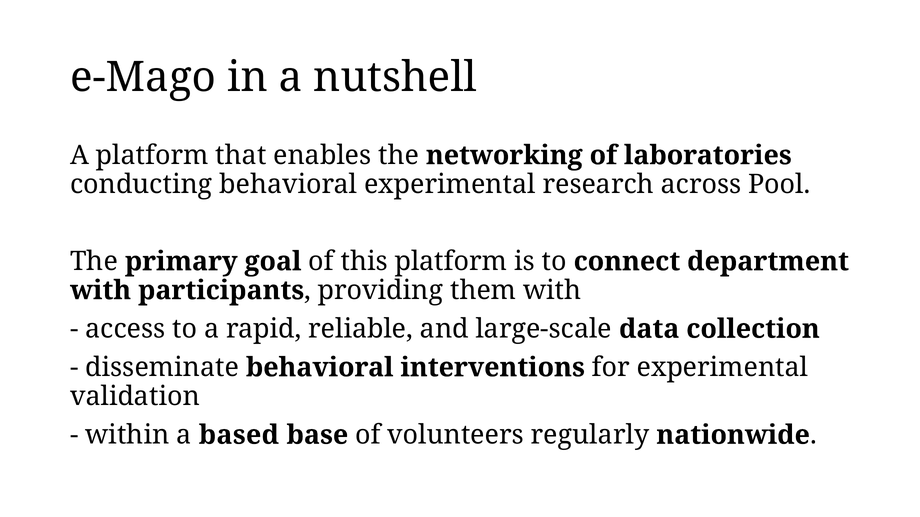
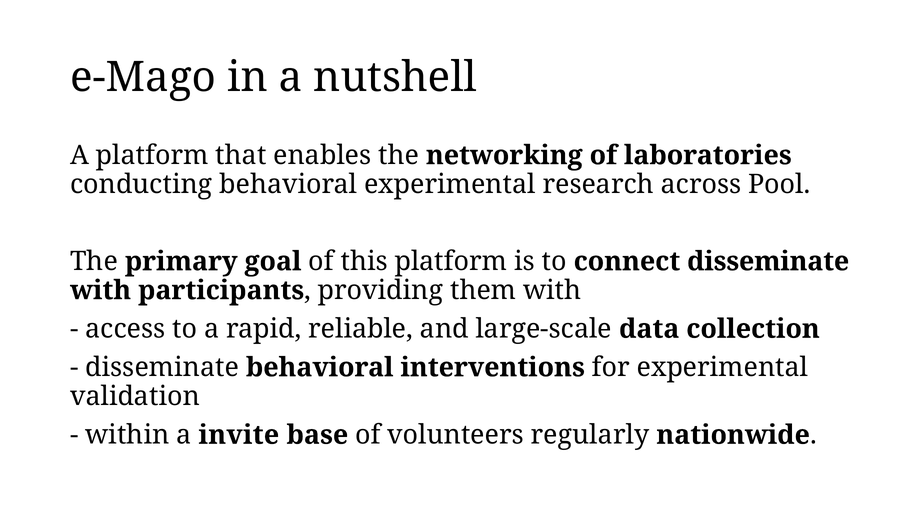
connect department: department -> disseminate (768, 262)
based: based -> invite (239, 435)
